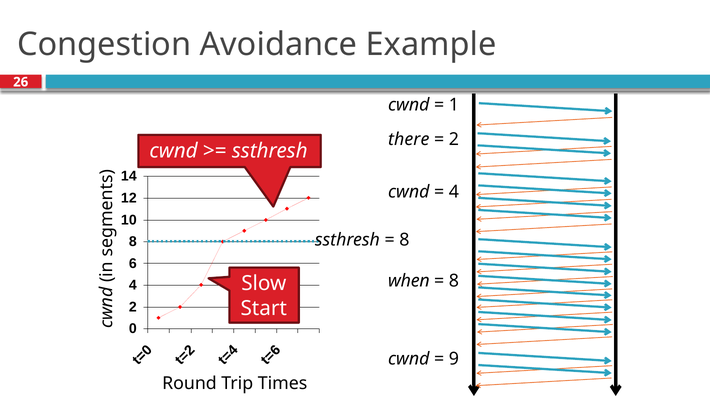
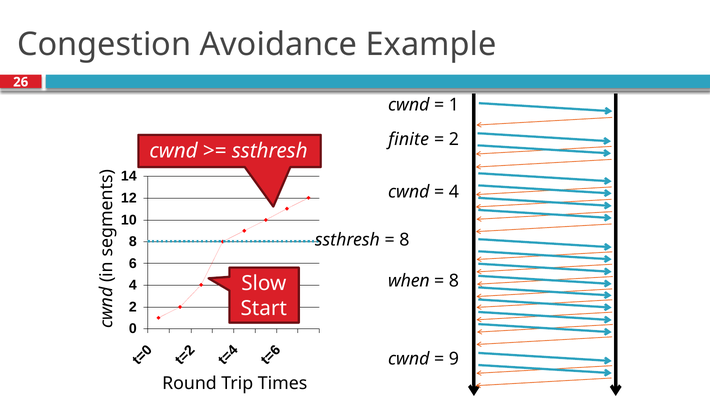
there: there -> finite (409, 139)
